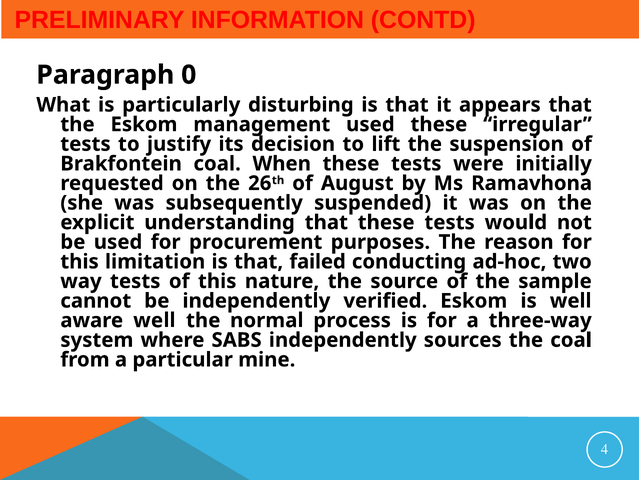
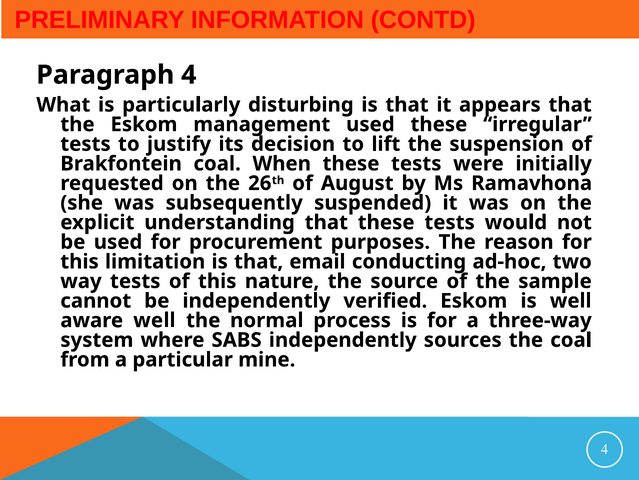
Paragraph 0: 0 -> 4 (189, 75)
failed: failed -> email (317, 261)
